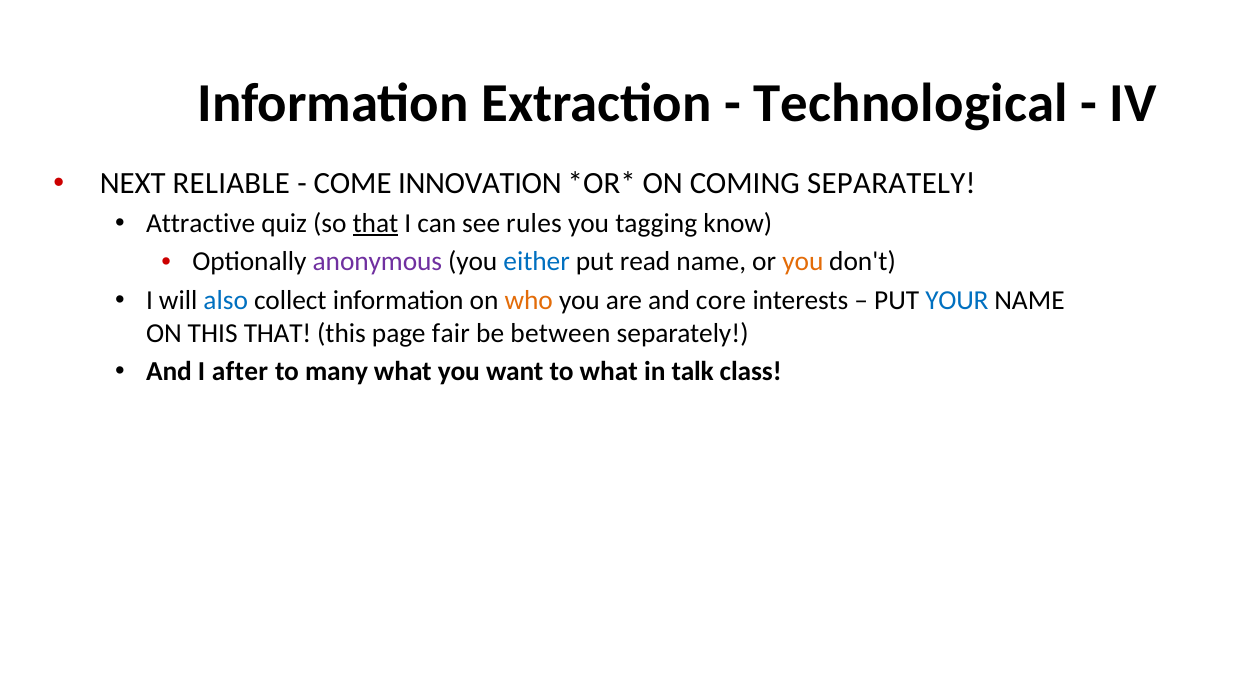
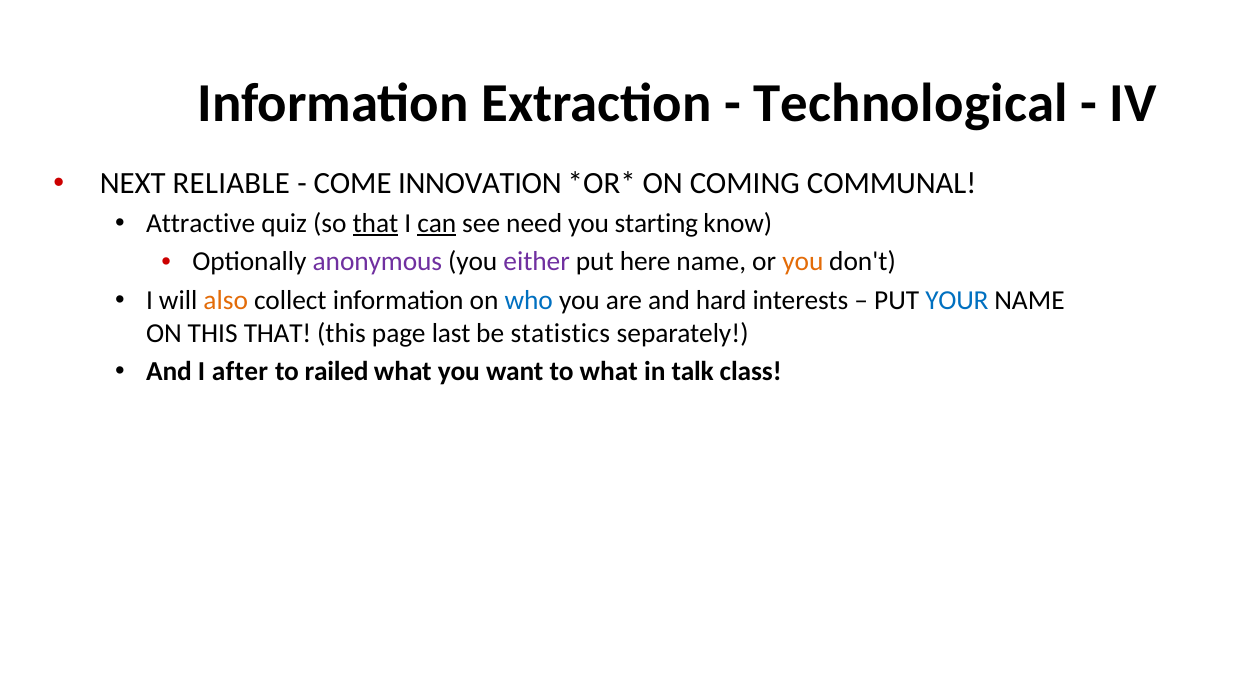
COMING SEPARATELY: SEPARATELY -> COMMUNAL (892, 183)
can underline: none -> present (437, 223)
rules: rules -> need (534, 223)
tagging: tagging -> starting (656, 223)
either colour: blue -> purple (537, 262)
read: read -> here (645, 262)
also colour: blue -> orange (226, 300)
who colour: orange -> blue (529, 300)
core: core -> hard (721, 300)
fair: fair -> last (451, 333)
between: between -> statistics (560, 333)
many: many -> railed (337, 371)
